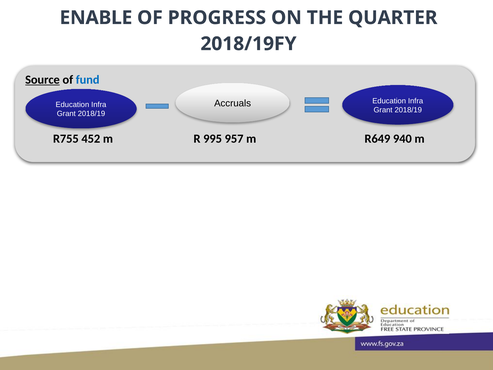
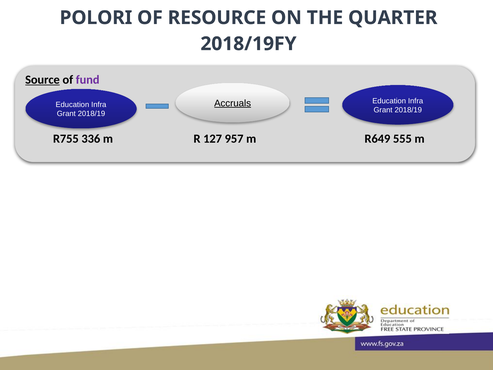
ENABLE: ENABLE -> POLORI (96, 18)
PROGRESS: PROGRESS -> RESOURCE (217, 18)
fund colour: blue -> purple (88, 80)
Accruals underline: none -> present (233, 103)
452: 452 -> 336 (91, 139)
995: 995 -> 127 (213, 139)
940: 940 -> 555 (402, 139)
